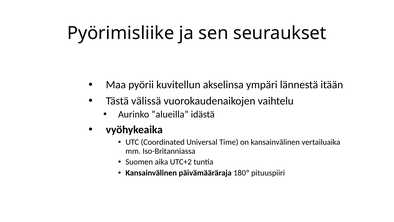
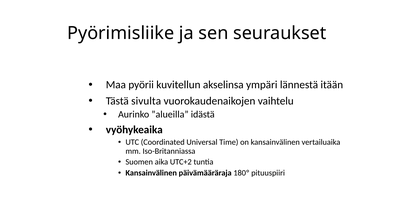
välissä: välissä -> sivulta (146, 101)
